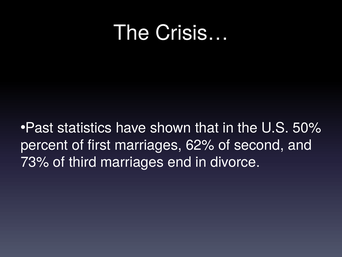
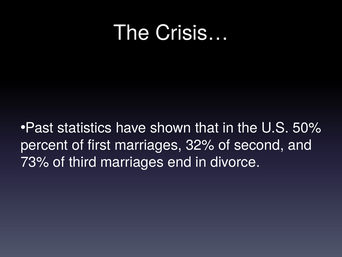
62%: 62% -> 32% (200, 145)
